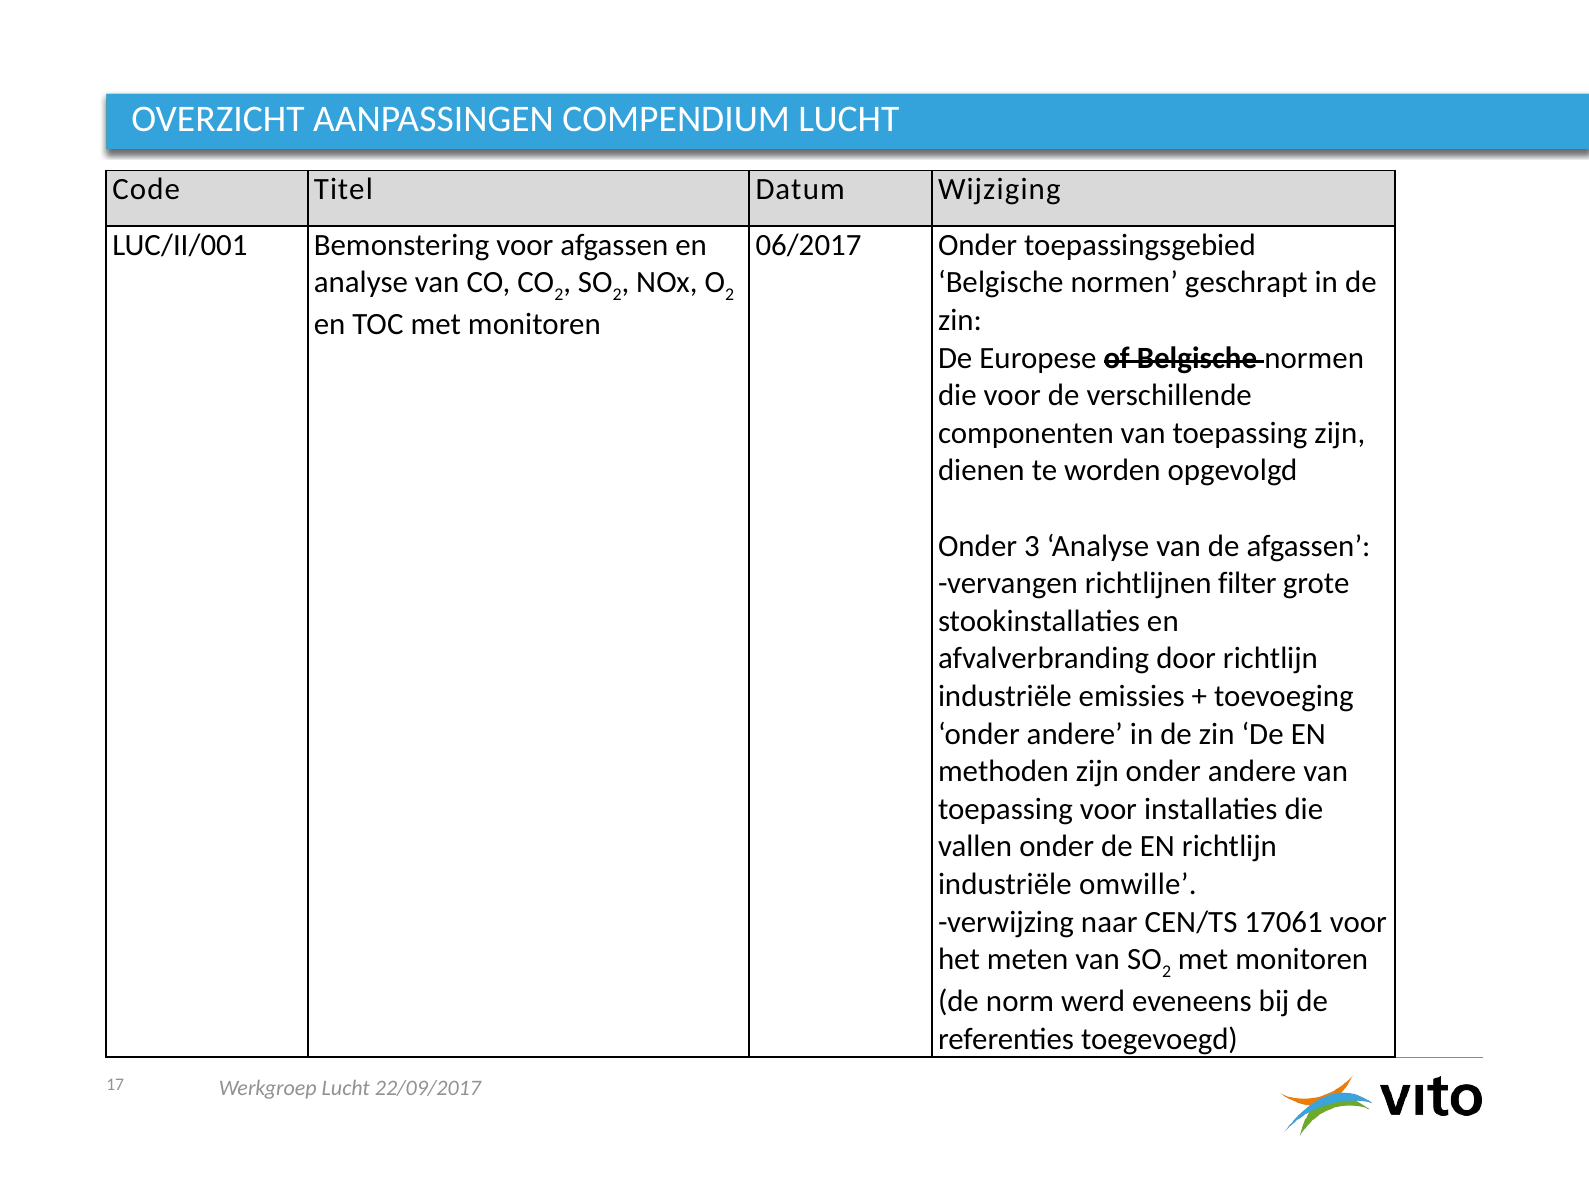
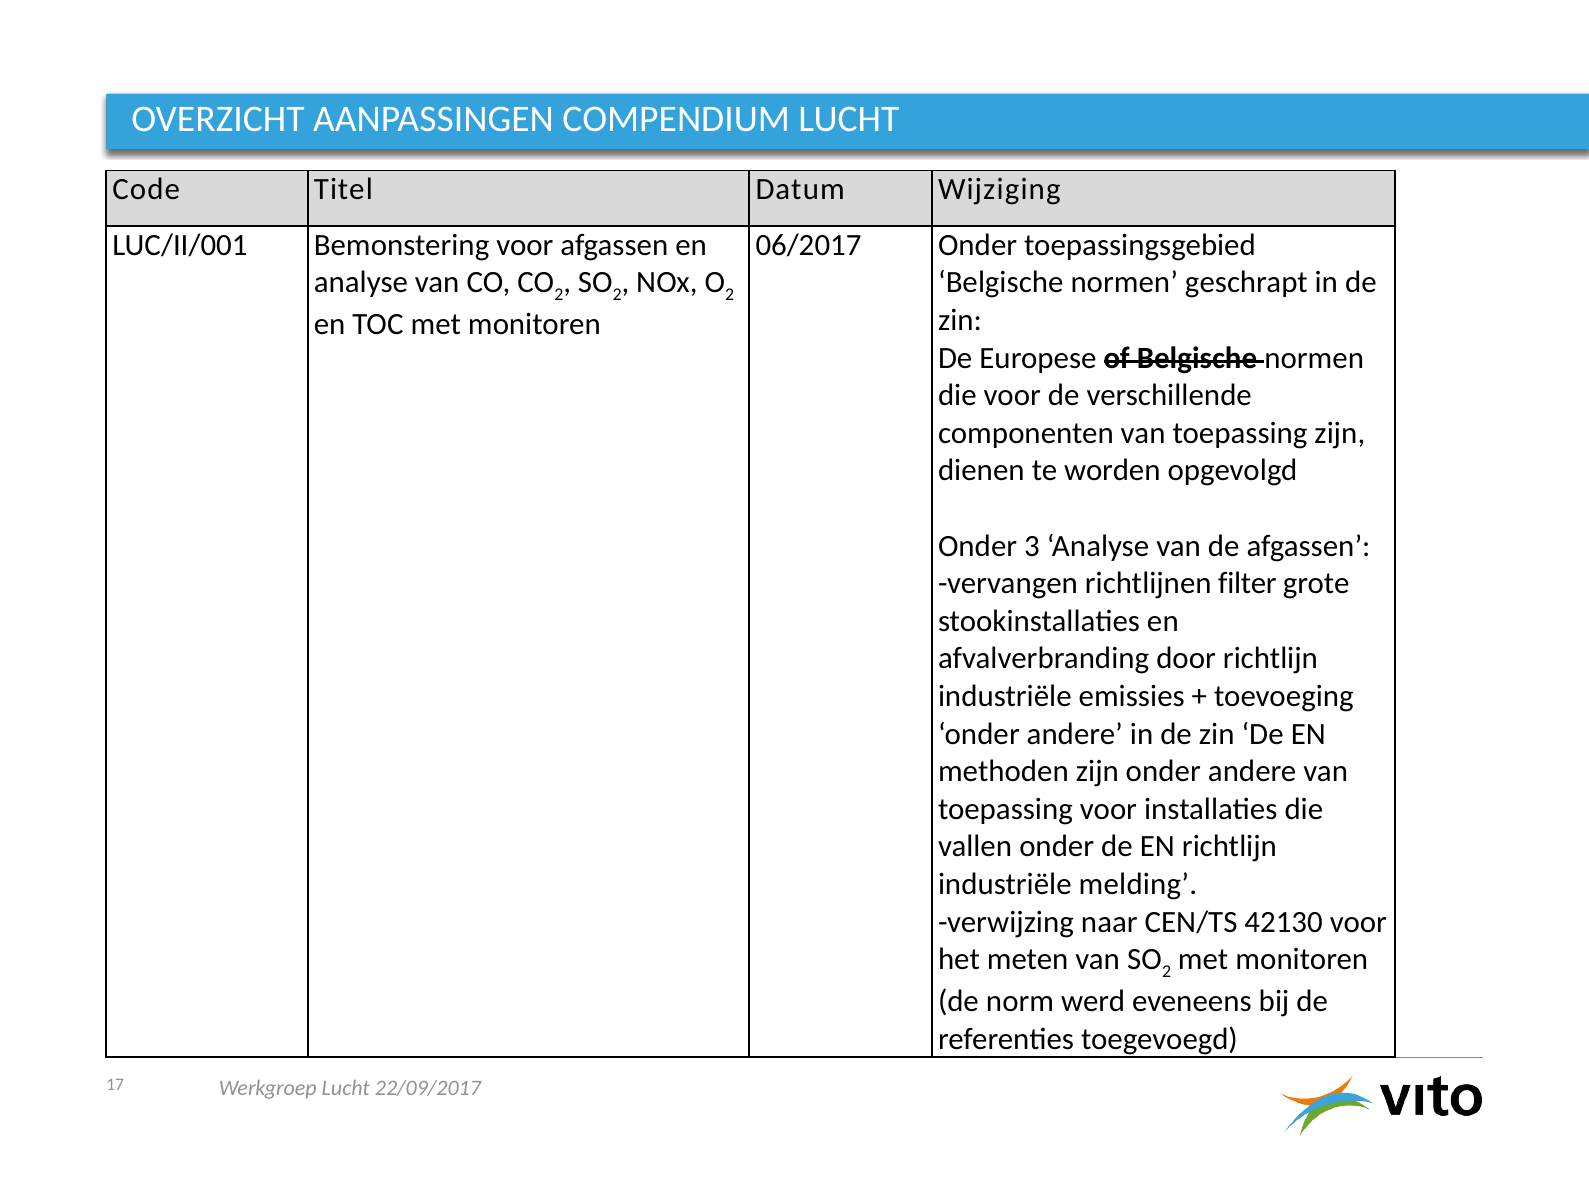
omwille: omwille -> melding (1138, 884)
17061: 17061 -> 42130 (1284, 922)
